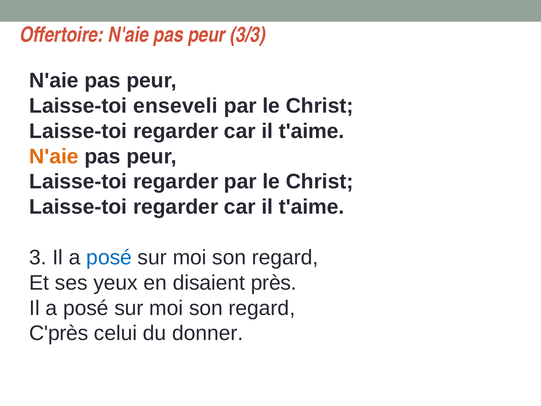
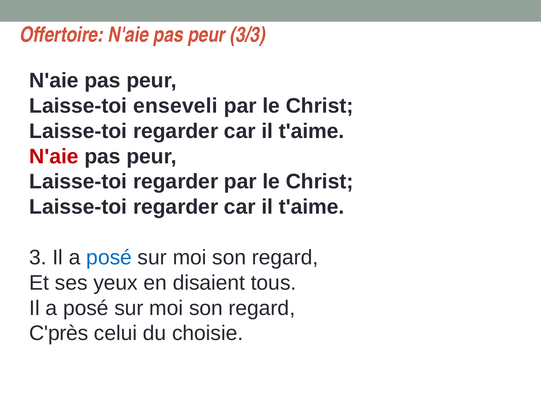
N'aie colour: orange -> red (54, 156)
près: près -> tous (274, 283)
donner: donner -> choisie (208, 333)
